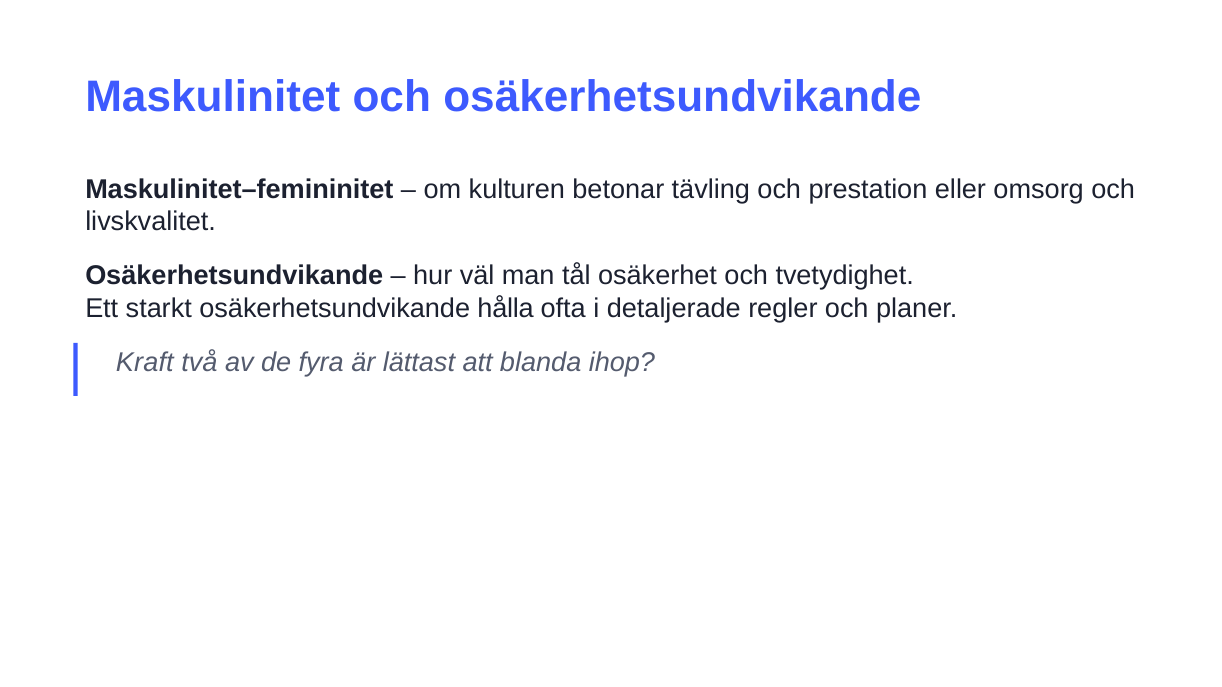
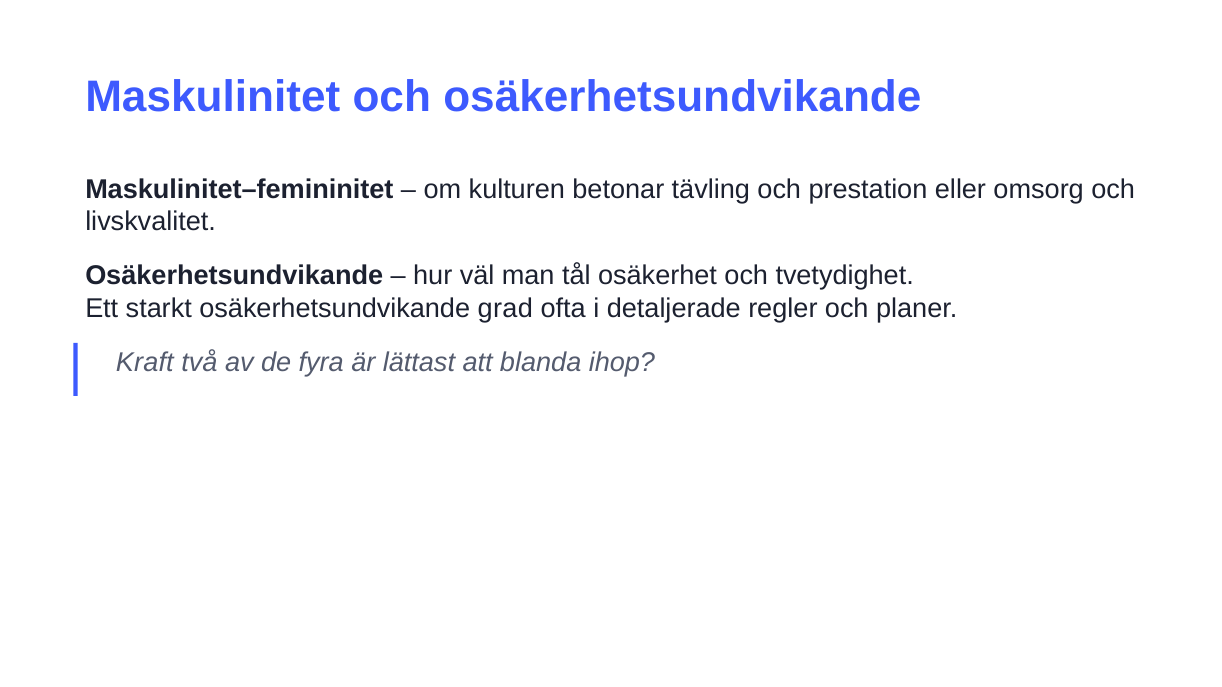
hålla: hålla -> grad (505, 308)
